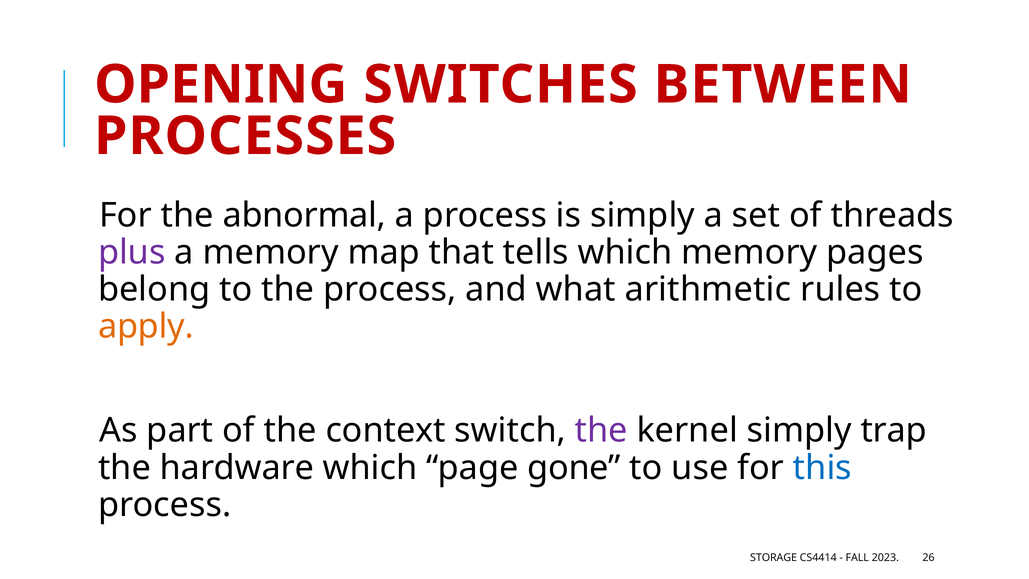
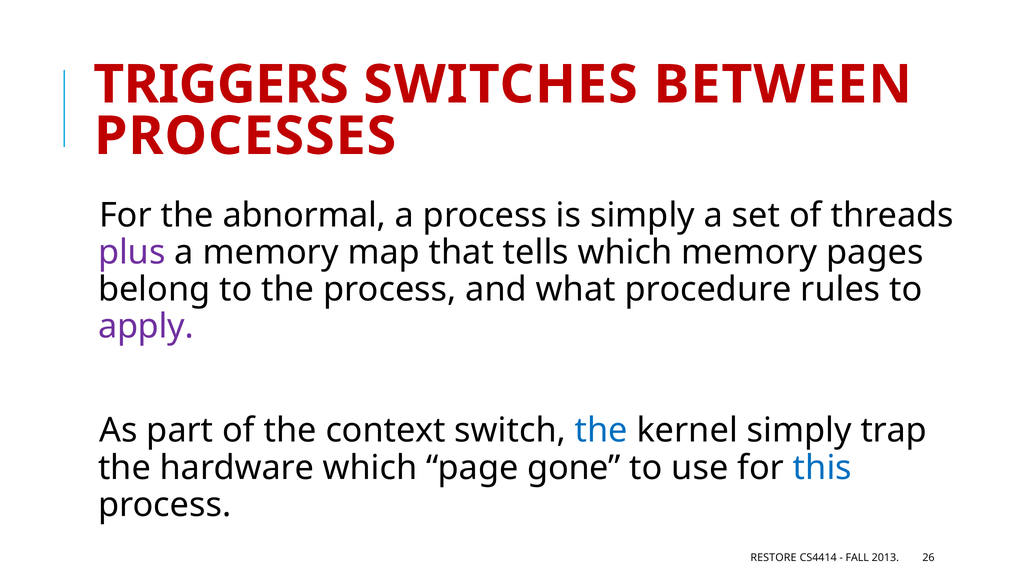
OPENING: OPENING -> TRIGGERS (221, 85)
arithmetic: arithmetic -> procedure (708, 289)
apply colour: orange -> purple (146, 326)
the colour: purple -> blue (601, 430)
STORAGE: STORAGE -> RESTORE (773, 558)
2023: 2023 -> 2013 (885, 558)
